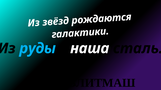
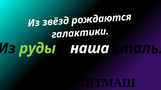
руды colour: light blue -> light green (38, 49)
